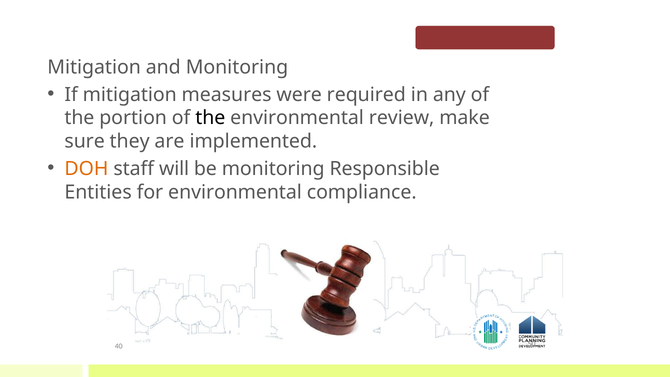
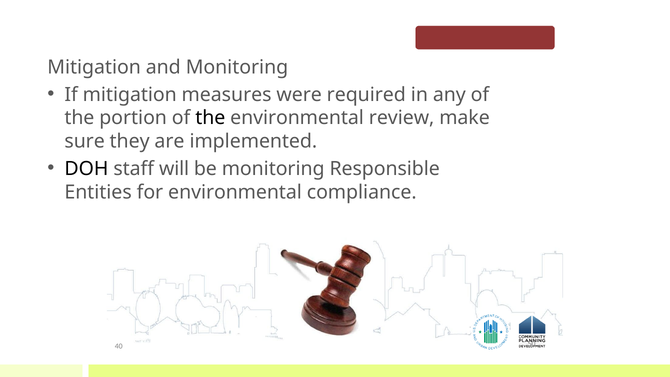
DOH colour: orange -> black (86, 169)
